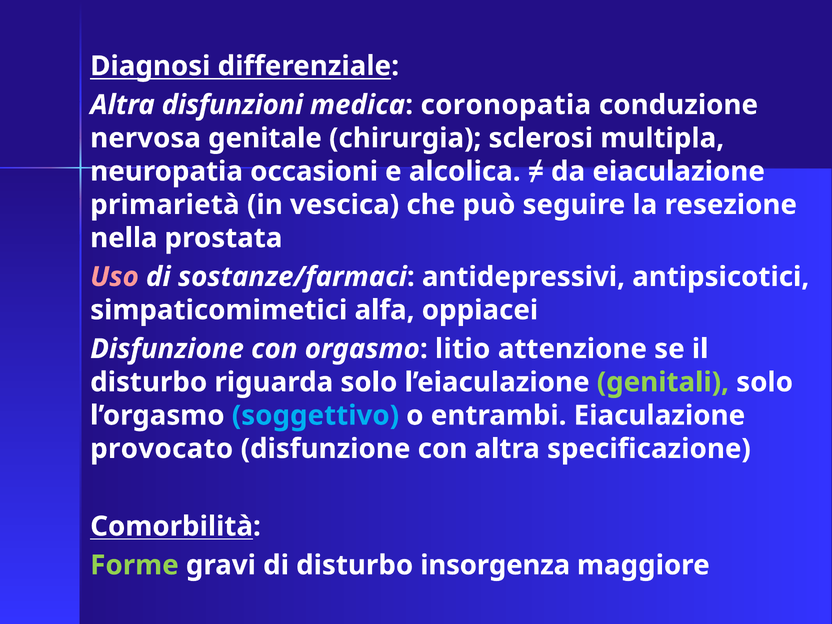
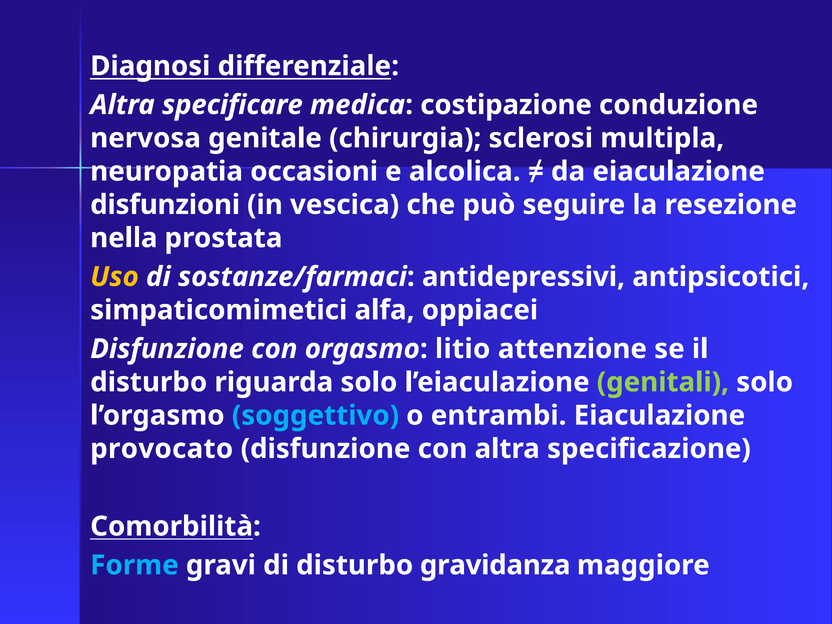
disfunzioni: disfunzioni -> specificare (232, 105)
coronopatia: coronopatia -> costipazione (506, 105)
primarietà: primarietà -> disfunzioni (165, 205)
Uso colour: pink -> yellow (114, 277)
Forme colour: light green -> light blue (134, 565)
insorgenza: insorgenza -> gravidanza (495, 565)
